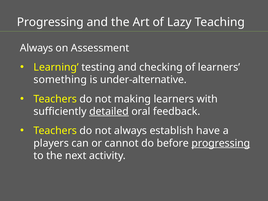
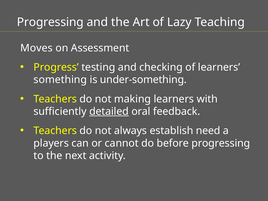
Always: Always -> Moves (36, 48)
Learning: Learning -> Progress (56, 67)
under-alternative: under-alternative -> under-something (143, 80)
have: have -> need (208, 131)
progressing underline: present -> none (221, 143)
